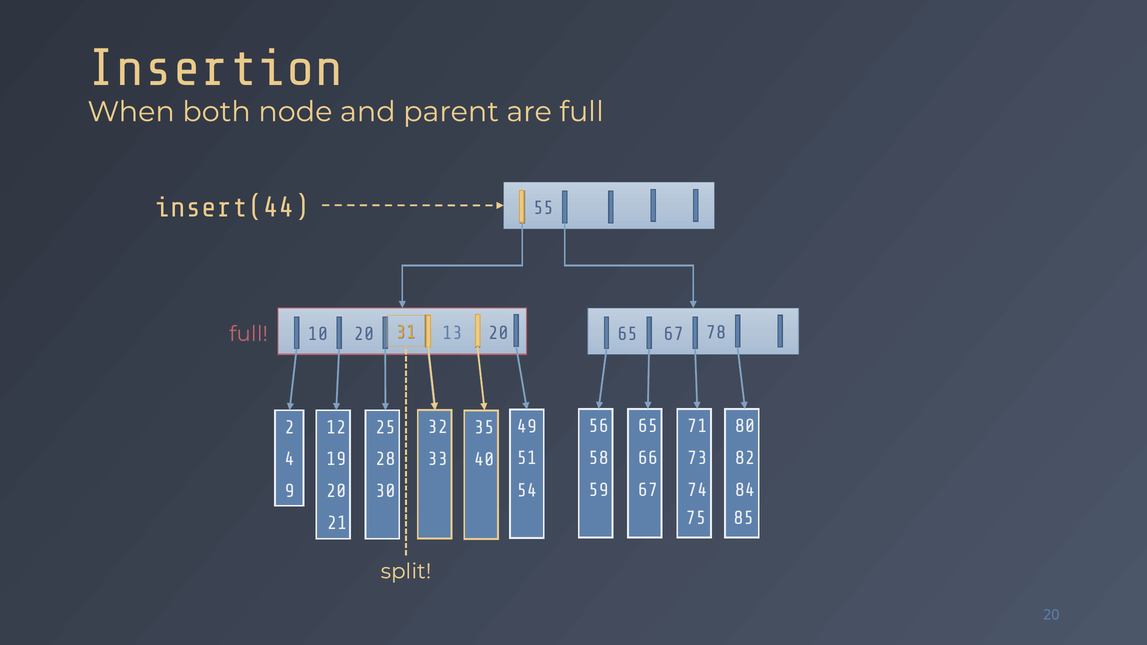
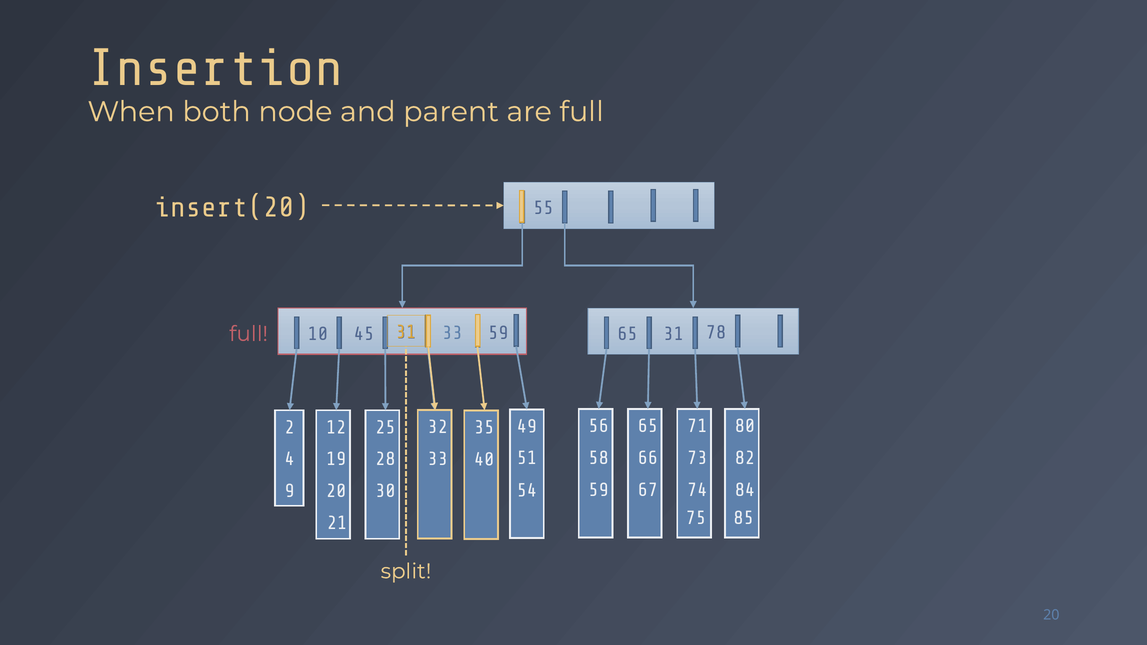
insert(44: insert(44 -> insert(20 (232, 207)
10 20: 20 -> 45 (364, 334)
20: 20 -> 59 (498, 333)
65 67: 67 -> 31 (674, 334)
full 13: 13 -> 33 (452, 333)
